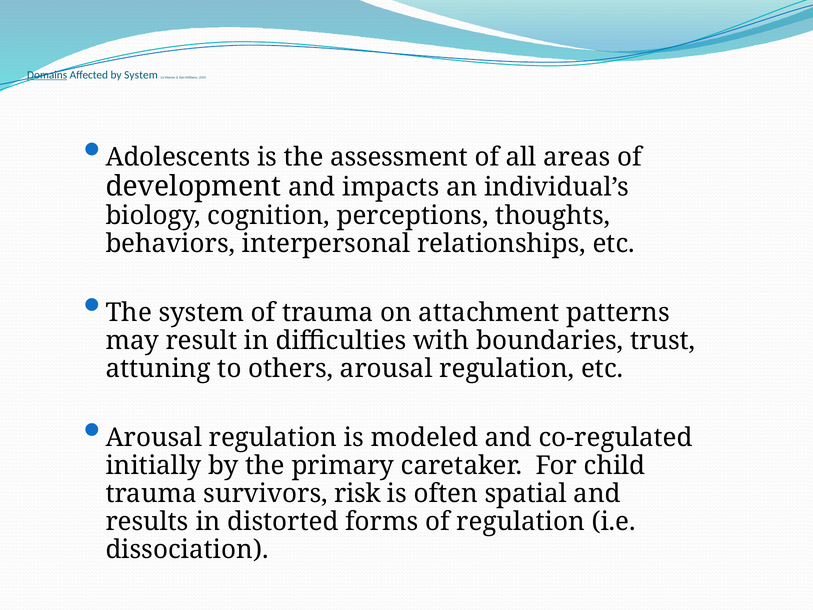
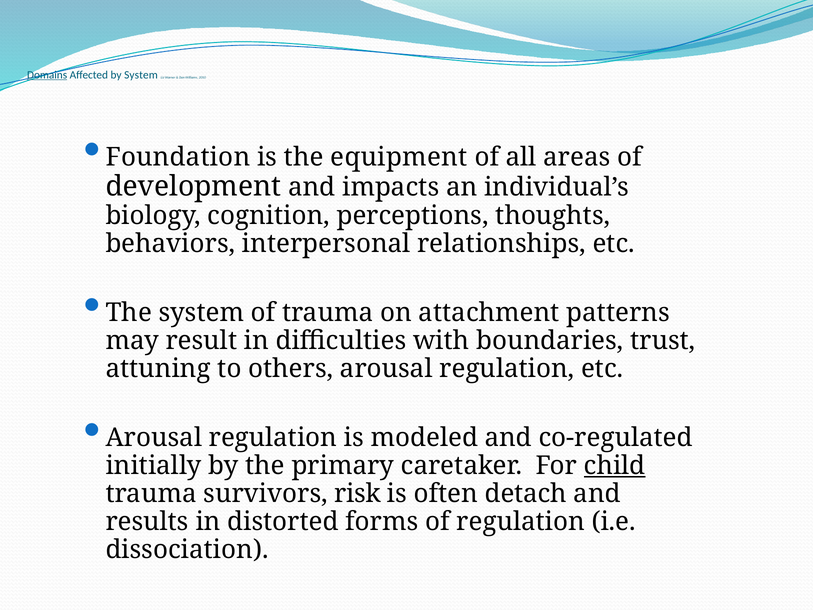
Adolescents: Adolescents -> Foundation (178, 157)
assessment: assessment -> equipment (399, 157)
child underline: none -> present (615, 465)
spatial: spatial -> detach (526, 493)
